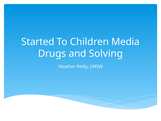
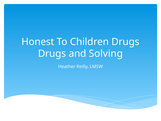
Started: Started -> Honest (38, 42)
Children Media: Media -> Drugs (125, 42)
